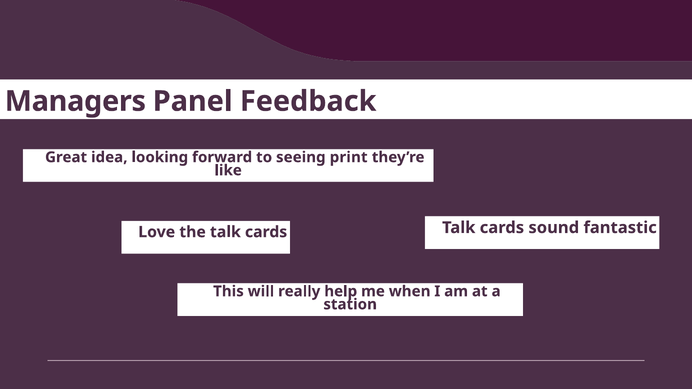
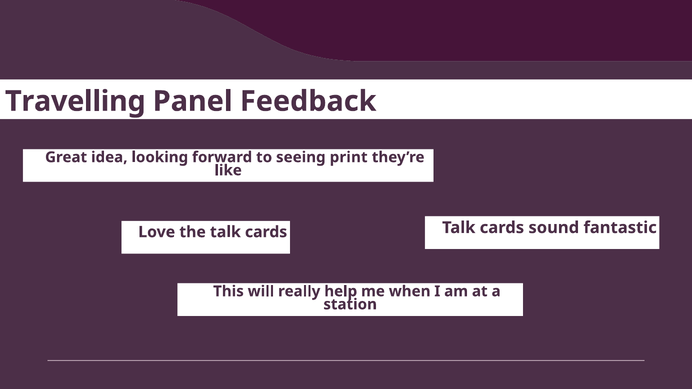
Managers: Managers -> Travelling (75, 101)
